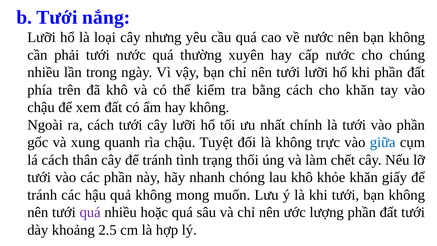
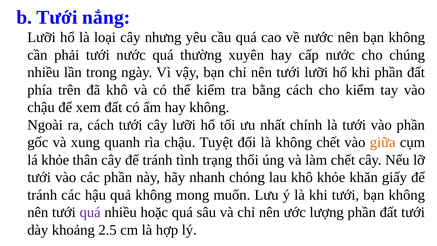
cho khăn: khăn -> kiểm (360, 90)
không trực: trực -> chết (328, 142)
giữa colour: blue -> orange (383, 142)
lá cách: cách -> khỏe (55, 160)
